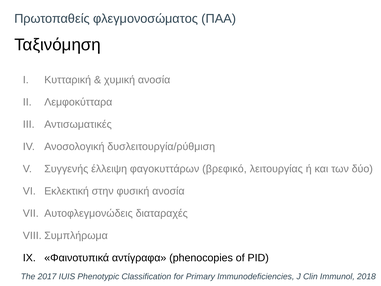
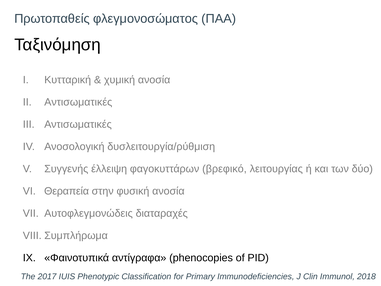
Λεμφοκύτταρα: Λεμφοκύτταρα -> Αντισωματικές (78, 102)
Εκλεκτική: Εκλεκτική -> Θεραπεία (67, 191)
